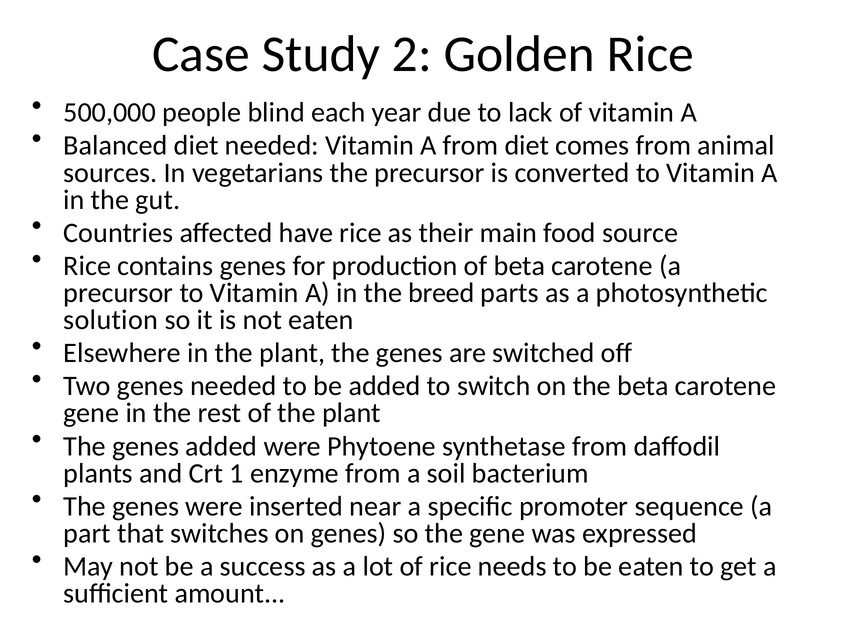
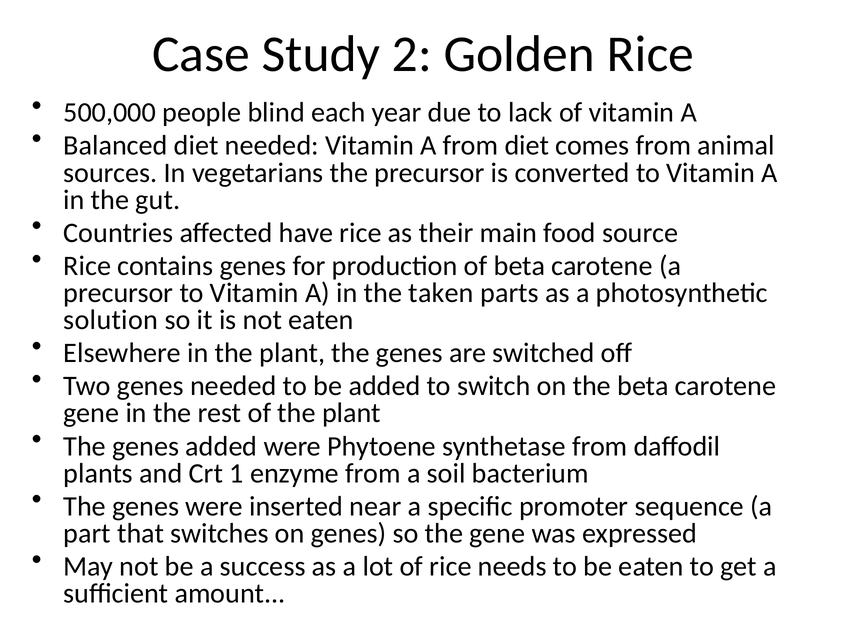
breed: breed -> taken (441, 293)
